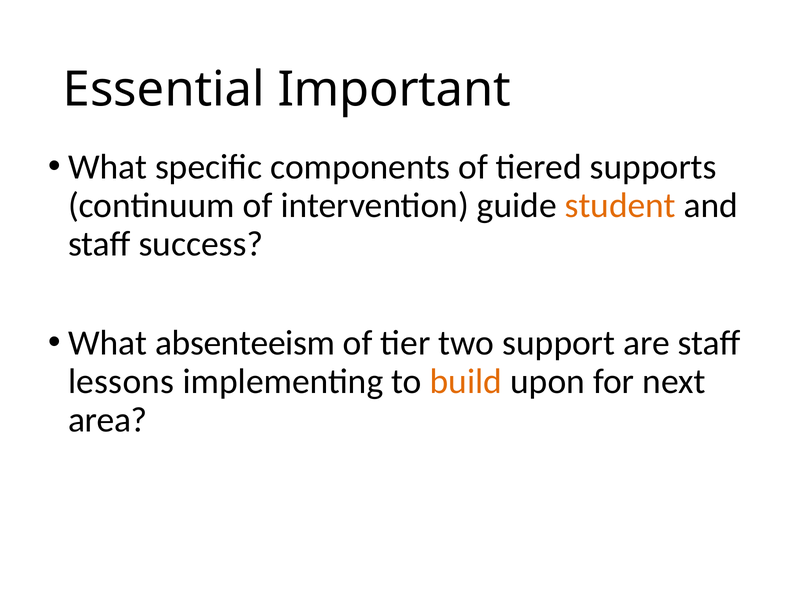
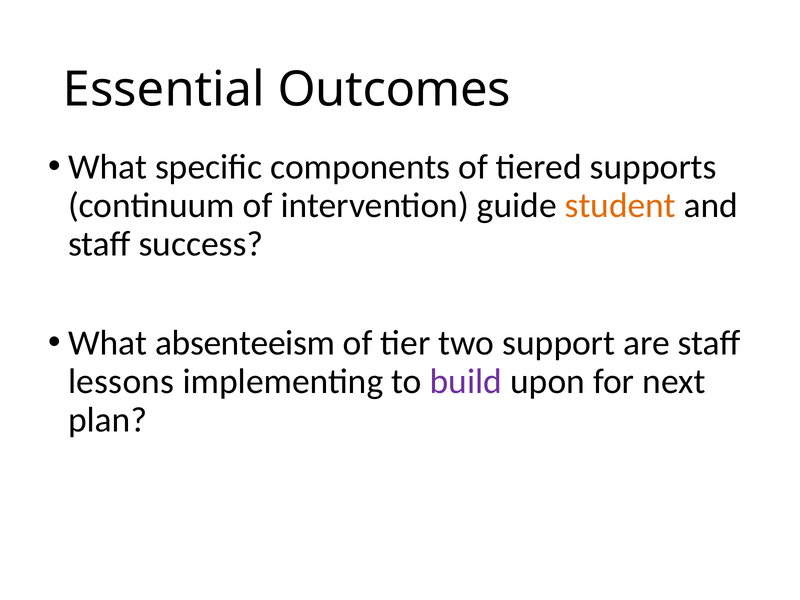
Important: Important -> Outcomes (394, 90)
build colour: orange -> purple (466, 381)
area: area -> plan (108, 420)
